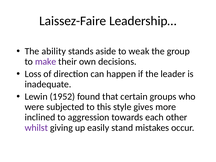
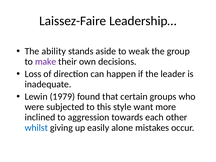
1952: 1952 -> 1979 (62, 97)
gives: gives -> want (143, 107)
whilst colour: purple -> blue (36, 128)
stand: stand -> alone (122, 128)
